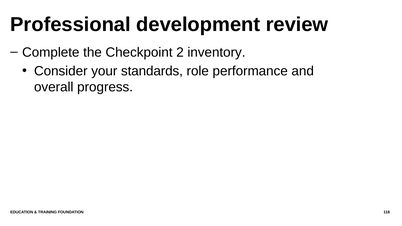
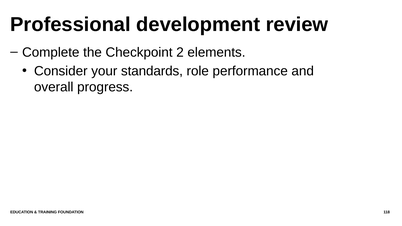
inventory: inventory -> elements (216, 52)
